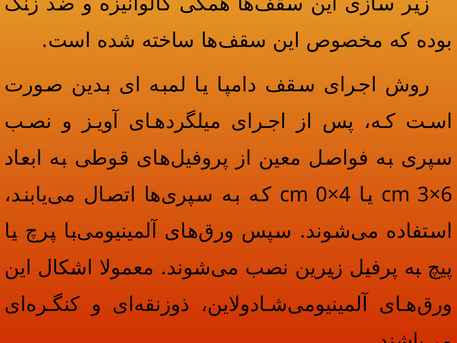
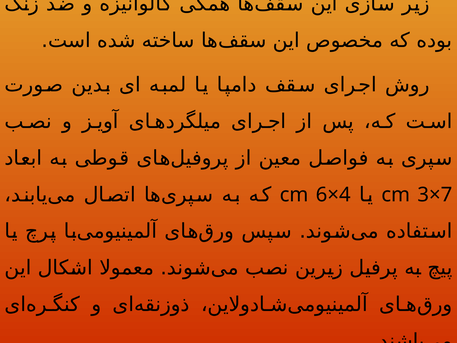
0×4: 0×4 -> 6×4 (333, 195)
3×6: 3×6 -> 3×7 (435, 195)
